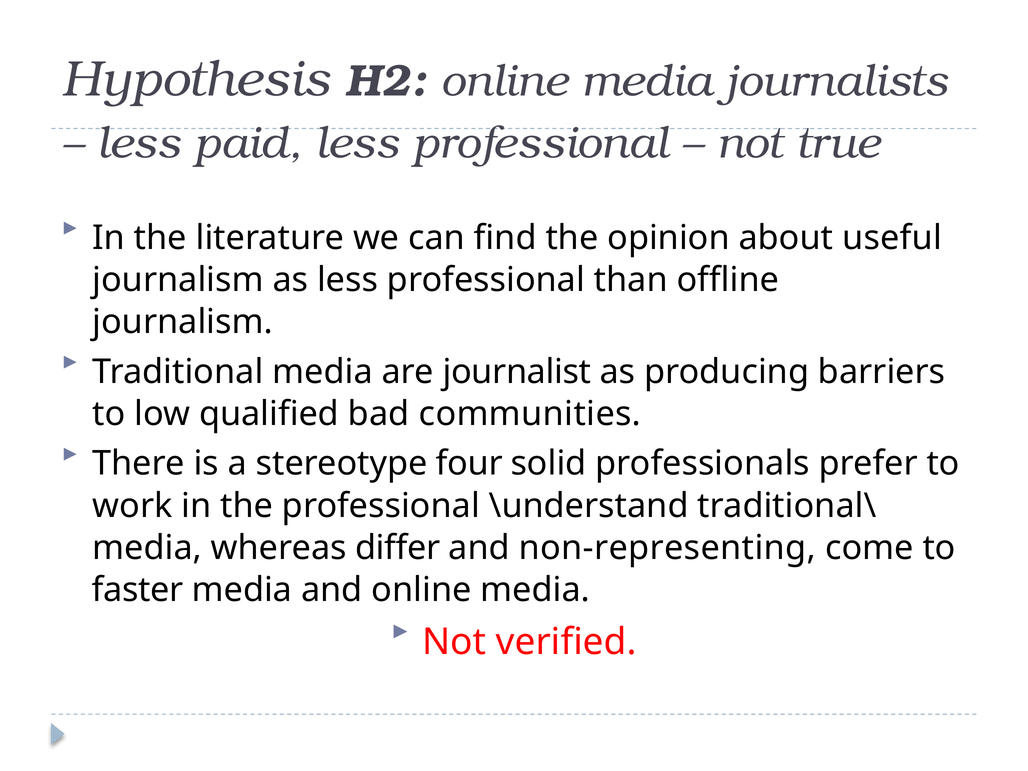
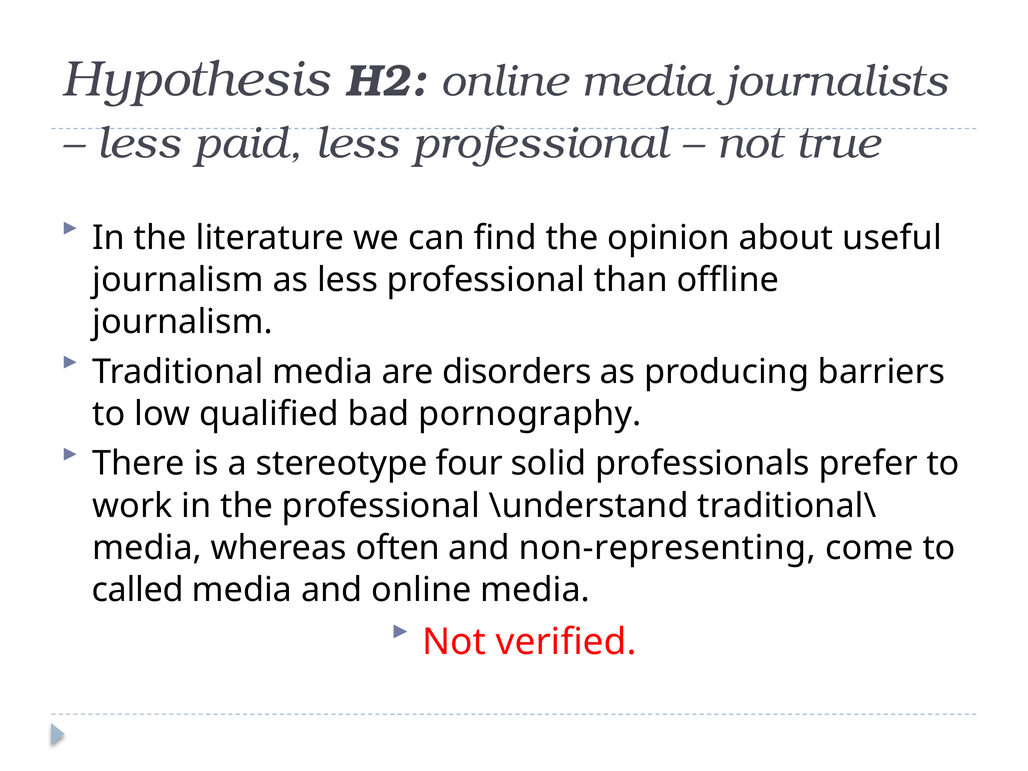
journalist: journalist -> disorders (517, 372)
communities: communities -> pornography (530, 414)
differ: differ -> often (398, 548)
faster: faster -> called (138, 590)
